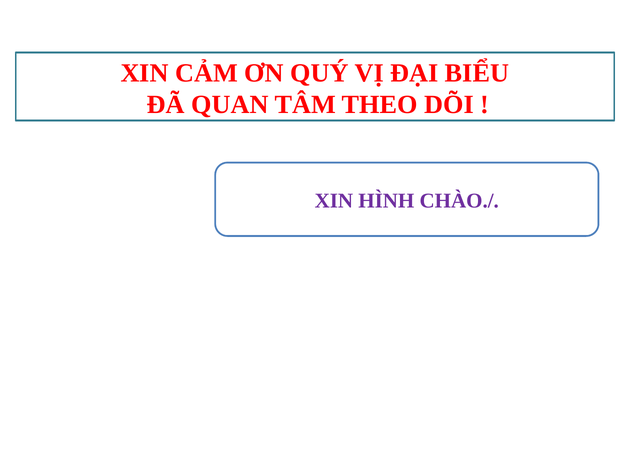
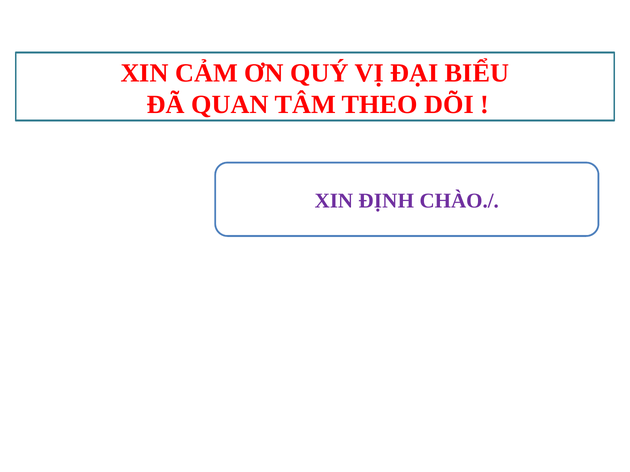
HÌNH: HÌNH -> ĐỊNH (386, 201)
